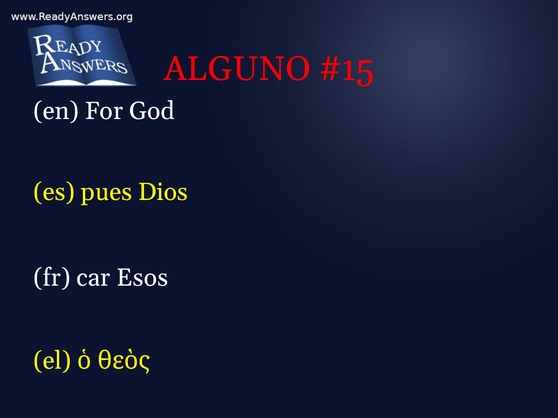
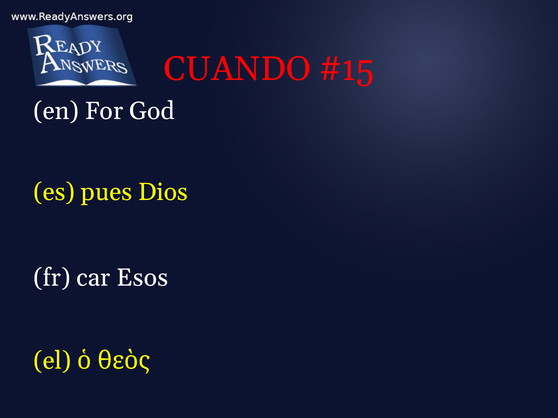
ALGUNO: ALGUNO -> CUANDO (237, 69)
